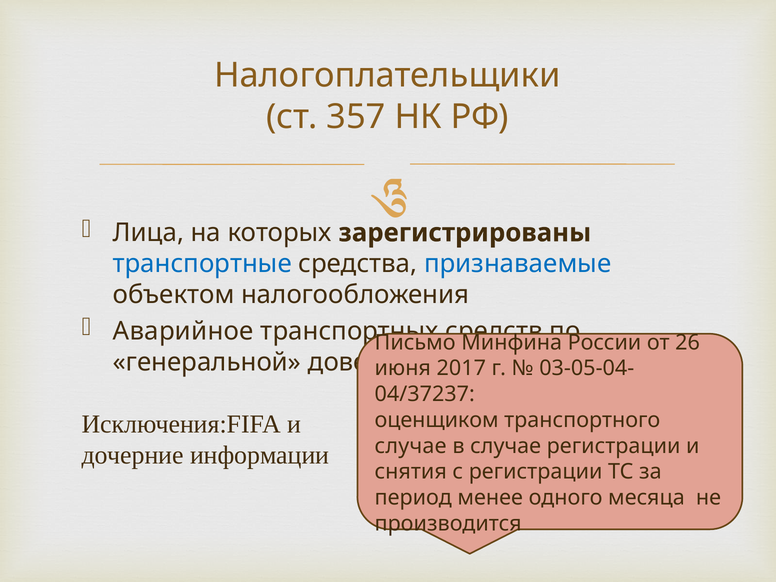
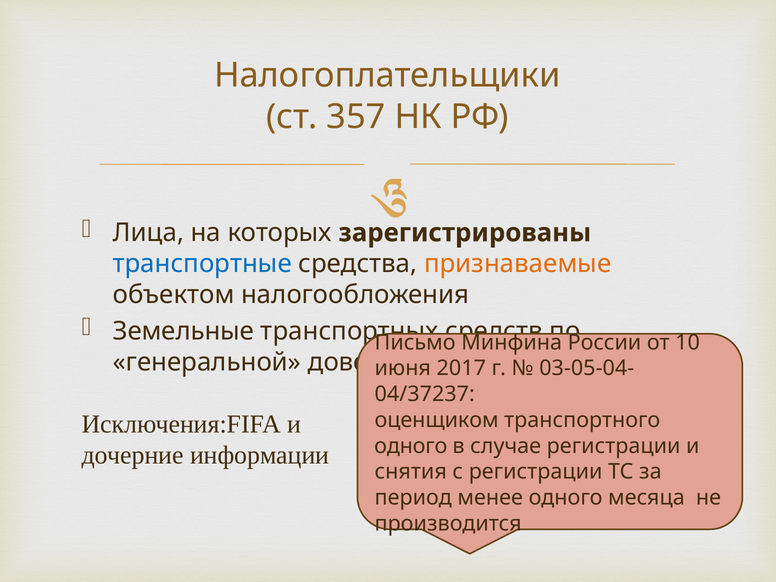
признаваемые colour: blue -> orange (518, 264)
Аварийное: Аварийное -> Земельные (183, 331)
26: 26 -> 10 (688, 342)
случае: случае -> одного (411, 446)
